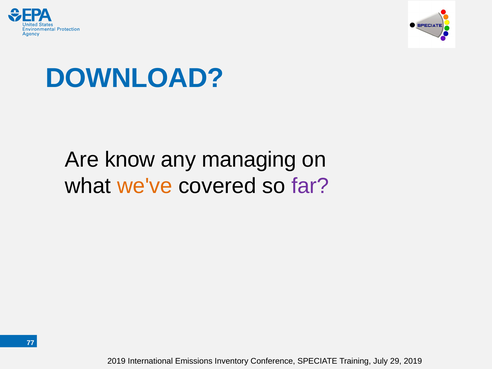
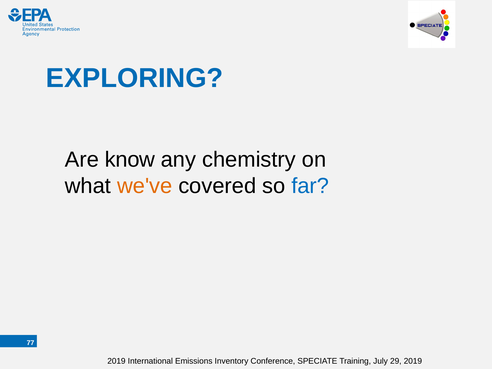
DOWNLOAD: DOWNLOAD -> EXPLORING (135, 78)
managing: managing -> chemistry (249, 160)
far colour: purple -> blue (310, 186)
